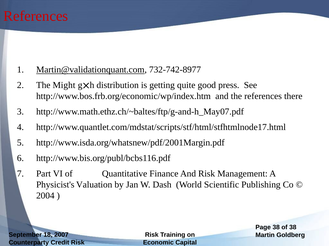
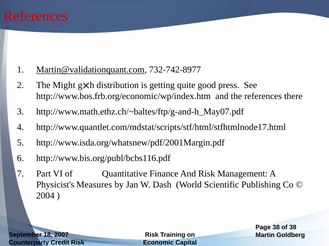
Valuation: Valuation -> Measures (94, 185)
